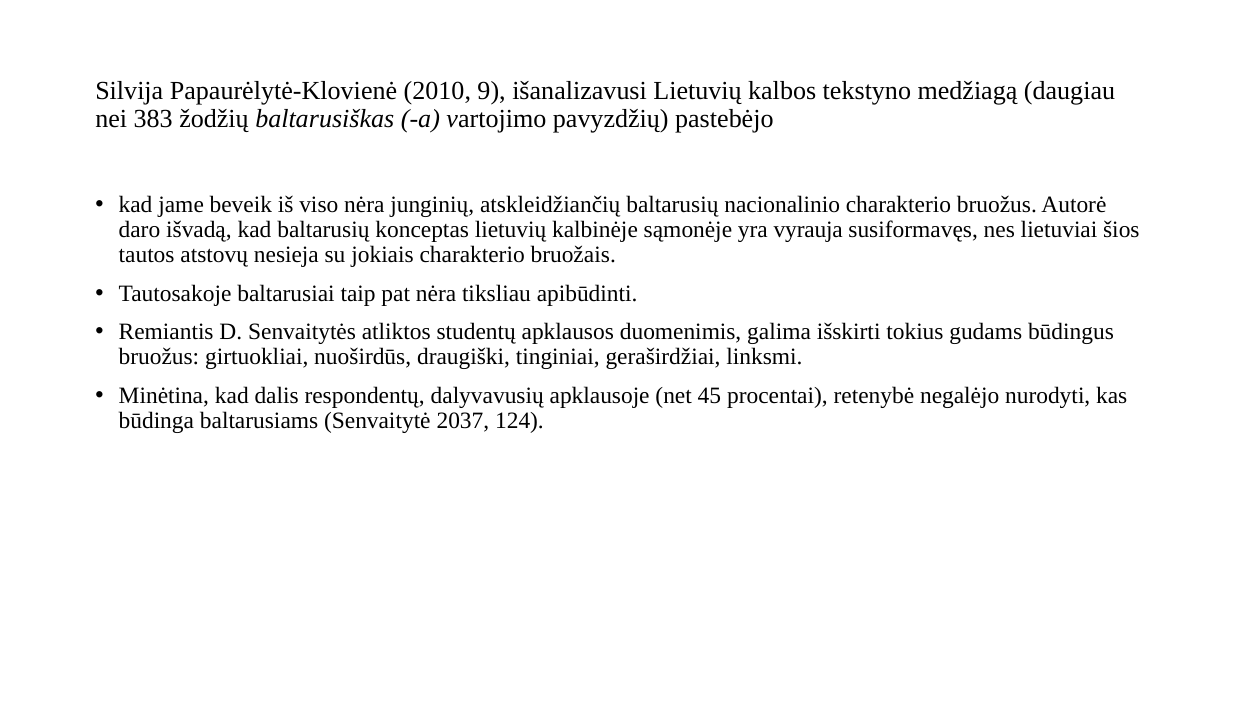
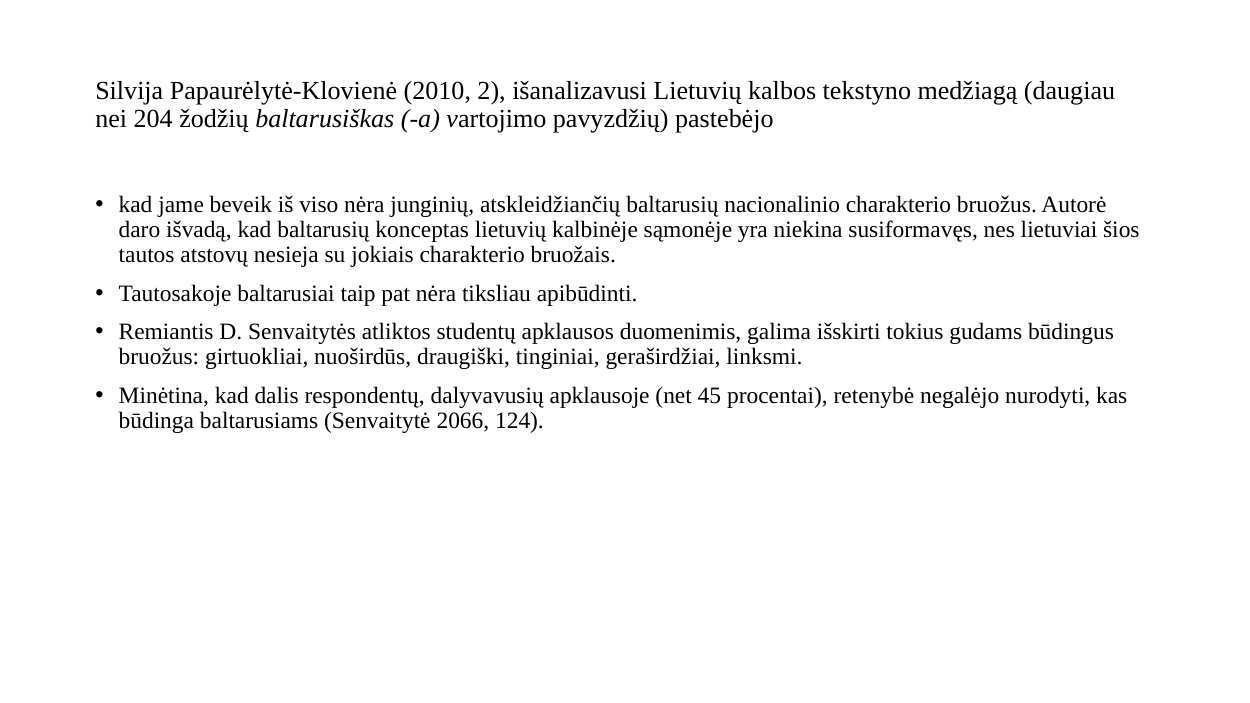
9: 9 -> 2 (492, 91)
383: 383 -> 204 (153, 119)
vyrauja: vyrauja -> niekina (808, 230)
2037: 2037 -> 2066 (463, 421)
